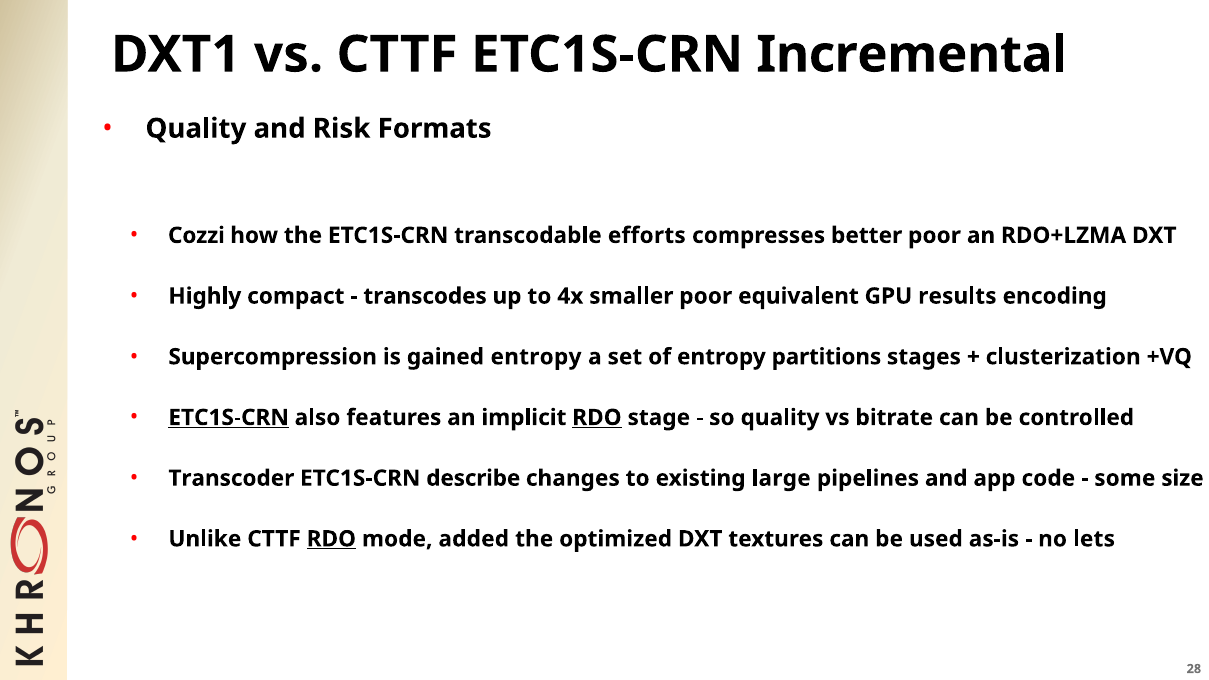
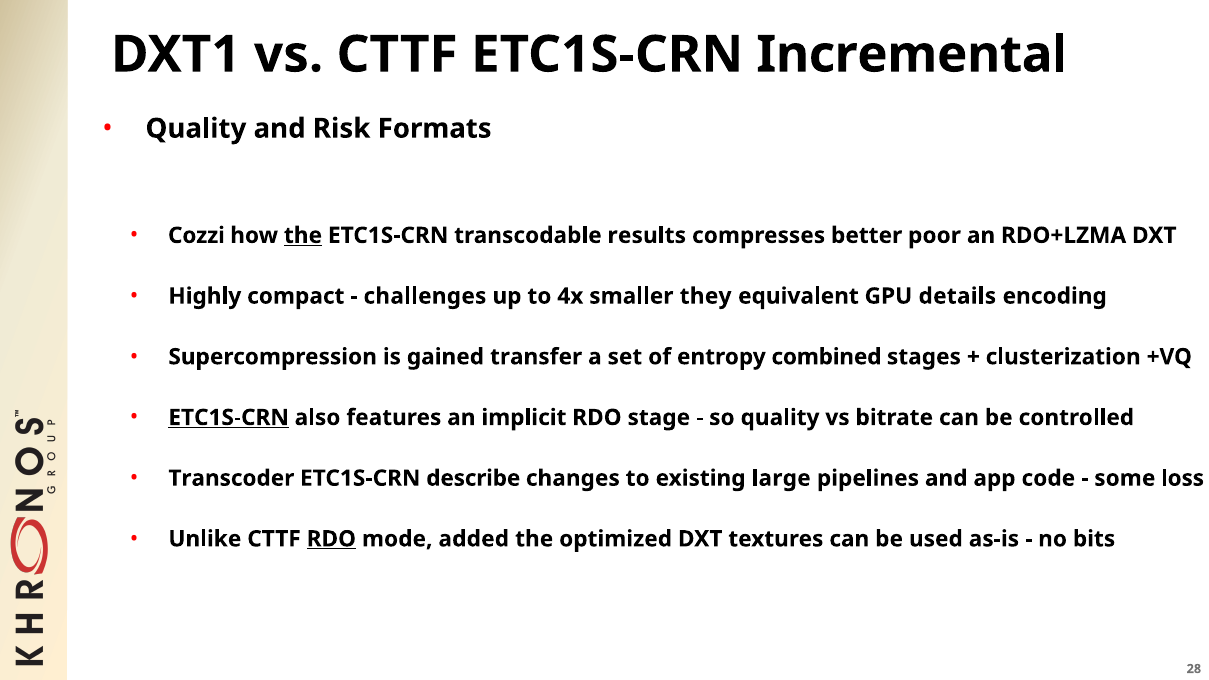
the underline: none -> present (303, 235)
efforts: efforts -> results (647, 235)
transcodes: transcodes -> challenges (425, 296)
smaller poor: poor -> they (706, 296)
results: results -> details (957, 296)
gained entropy: entropy -> transfer (536, 357)
partitions: partitions -> combined (826, 357)
RDO underline: present -> none (597, 418)
size: size -> loss (1183, 478)
lets: lets -> bits (1094, 539)
